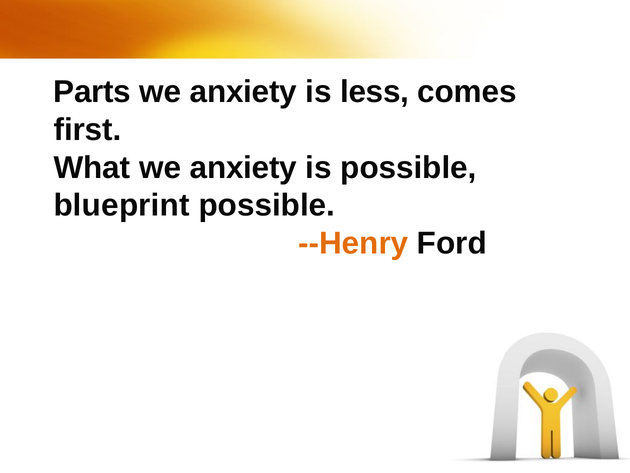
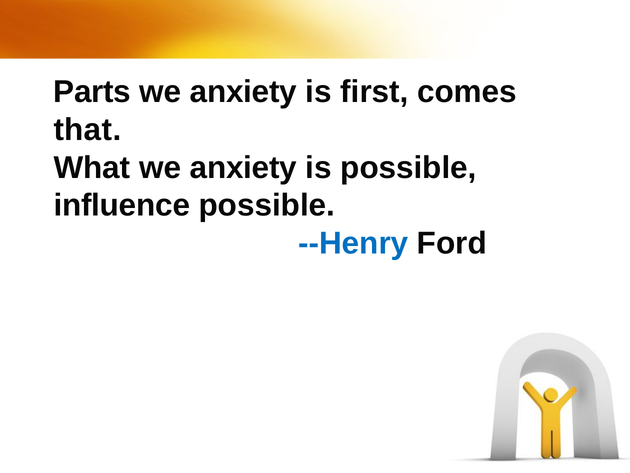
less: less -> first (374, 92)
first: first -> that (87, 130)
blueprint: blueprint -> influence (122, 205)
--Henry colour: orange -> blue (353, 243)
